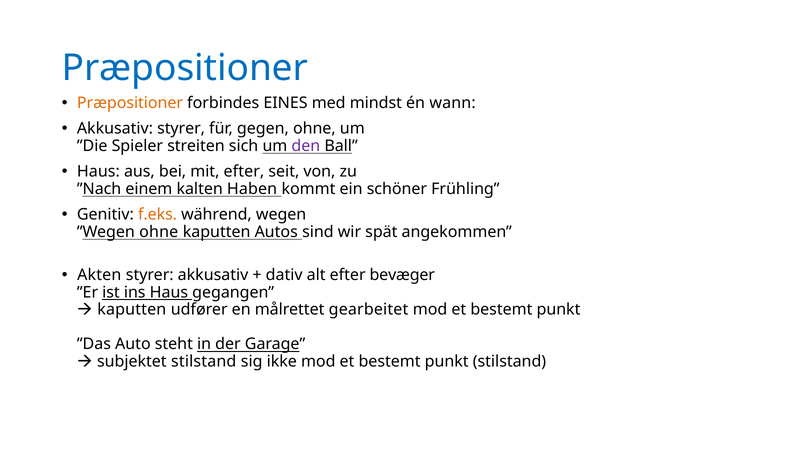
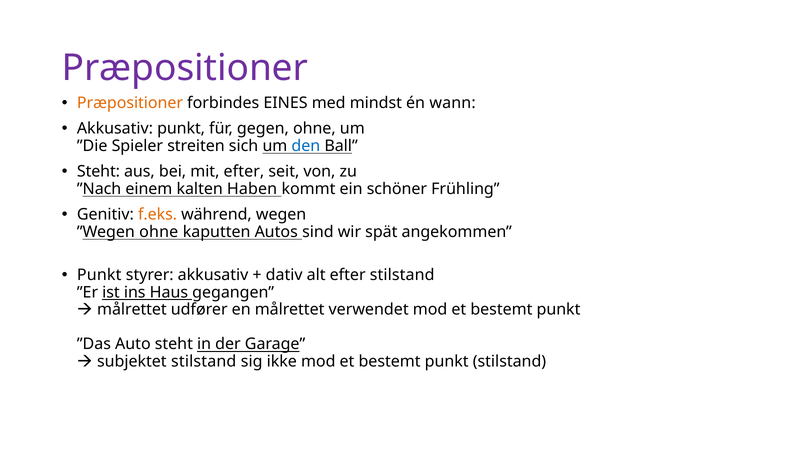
Præpositioner colour: blue -> purple (185, 68)
Akkusativ styrer: styrer -> punkt (181, 129)
den colour: purple -> blue (306, 146)
Haus: Haus -> Steht (98, 172)
Akten: Akten -> Punkt (99, 275)
efter bevæger: bevæger -> stilstand (402, 275)
kaputten: kaputten -> målrettet (132, 310)
gearbeitet: gearbeitet -> verwendet (369, 310)
